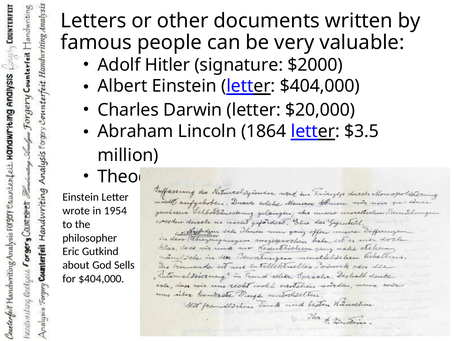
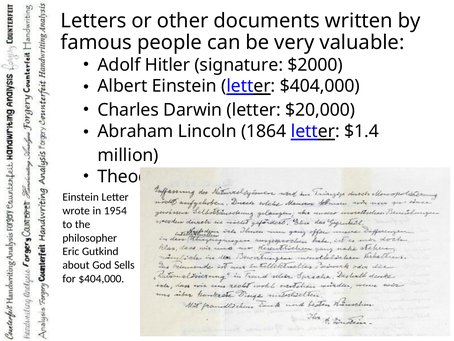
$3.5: $3.5 -> $1.4 (362, 131)
